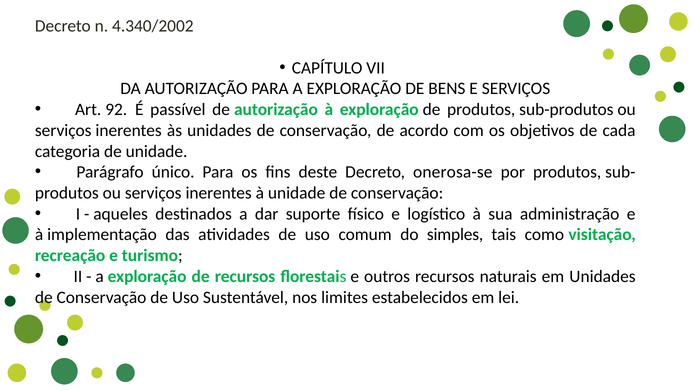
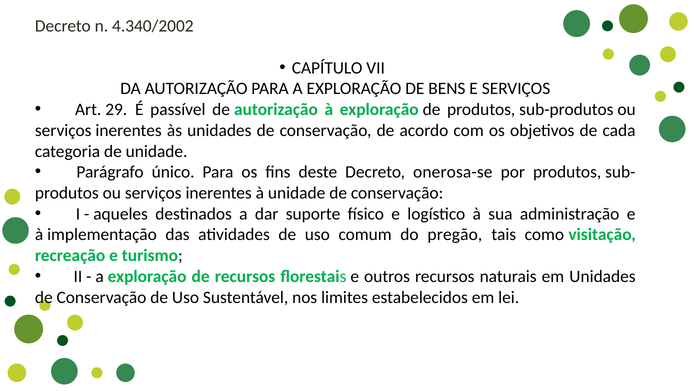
92: 92 -> 29 (116, 110)
simples: simples -> pregão (455, 235)
